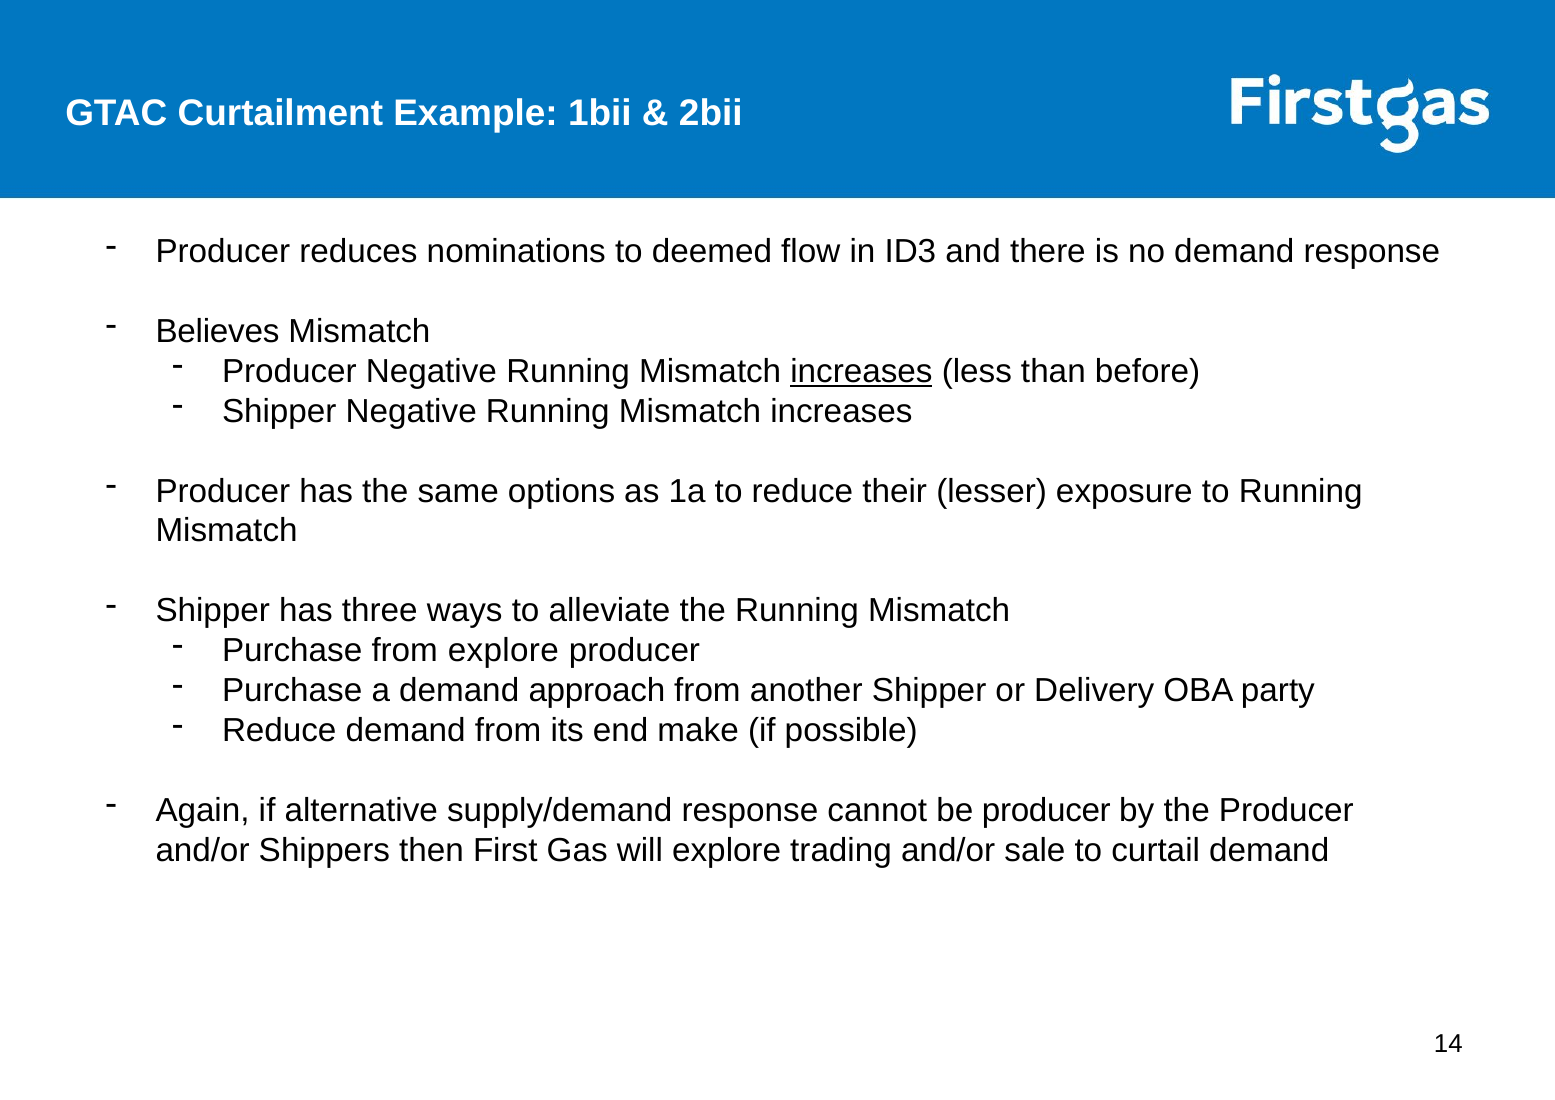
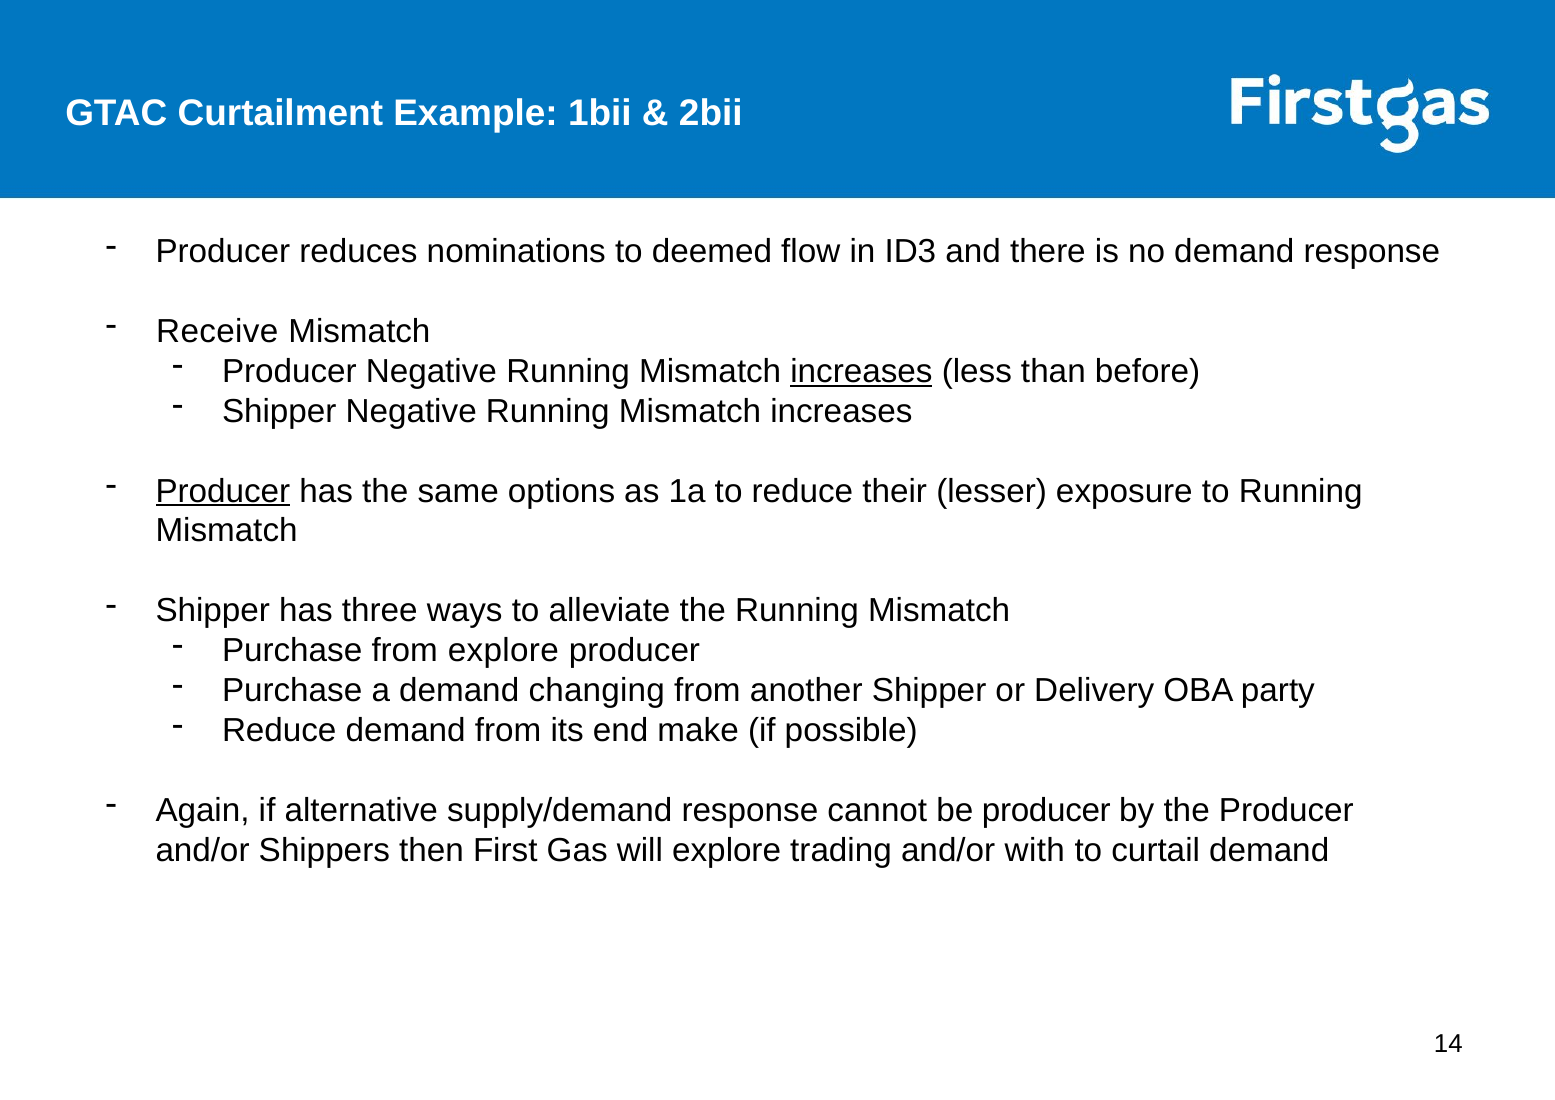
Believes: Believes -> Receive (217, 331)
Producer underline: none -> present (223, 491)
approach: approach -> changing (597, 690)
sale: sale -> with (1035, 850)
